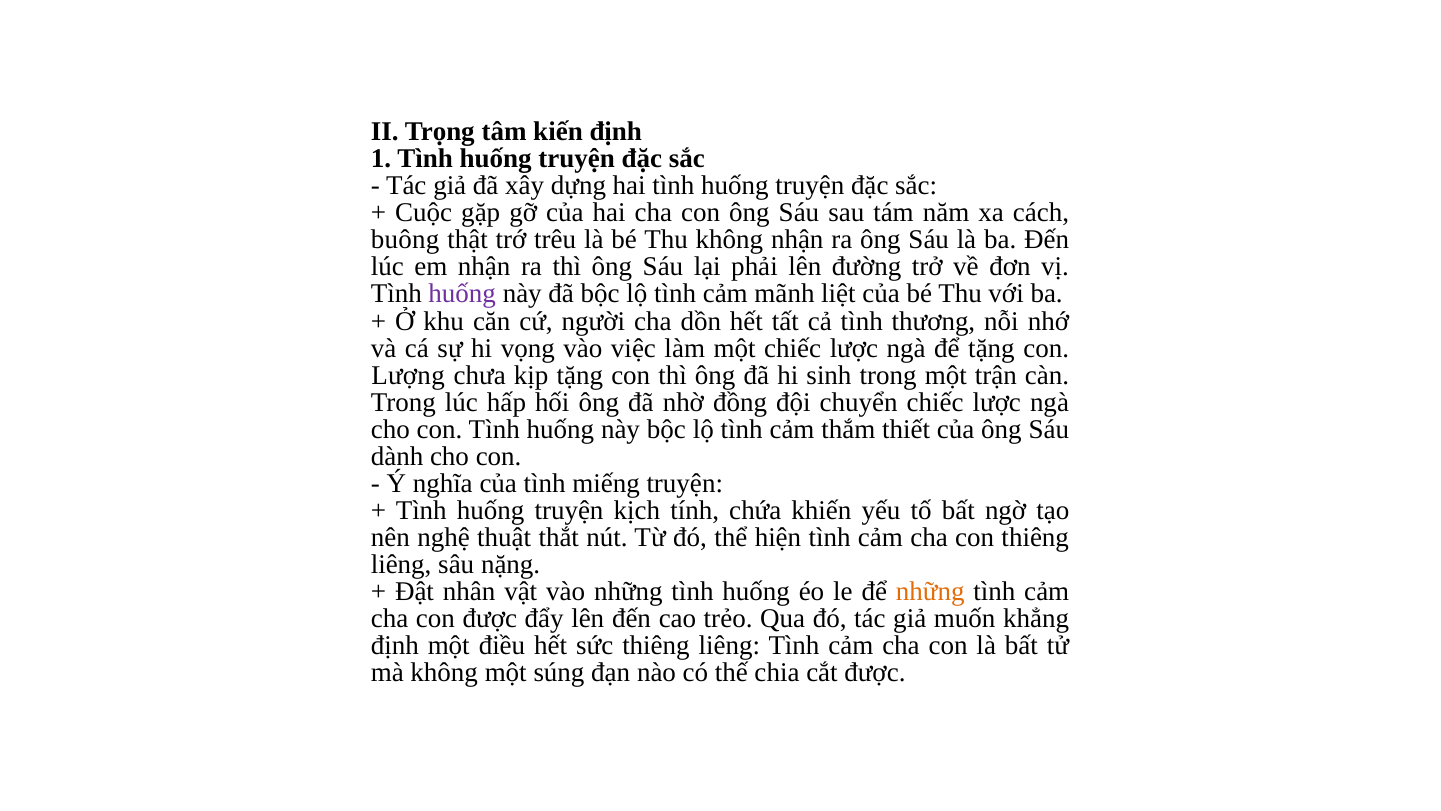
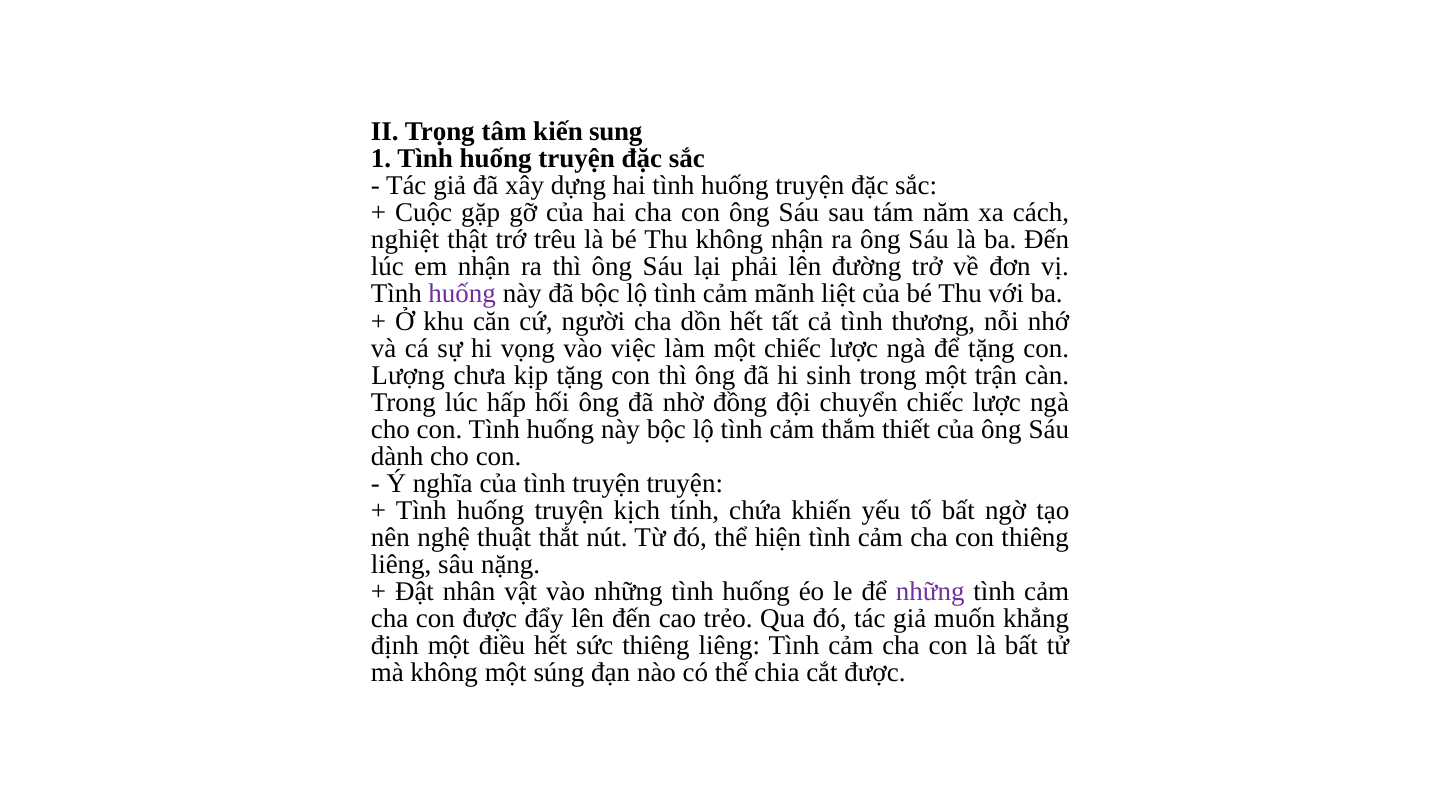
kiến định: định -> sung (616, 132)
buông: buông -> nghiệt (405, 240)
tình miếng: miếng -> truyện (606, 483)
những colour: orange -> purple (930, 591)
